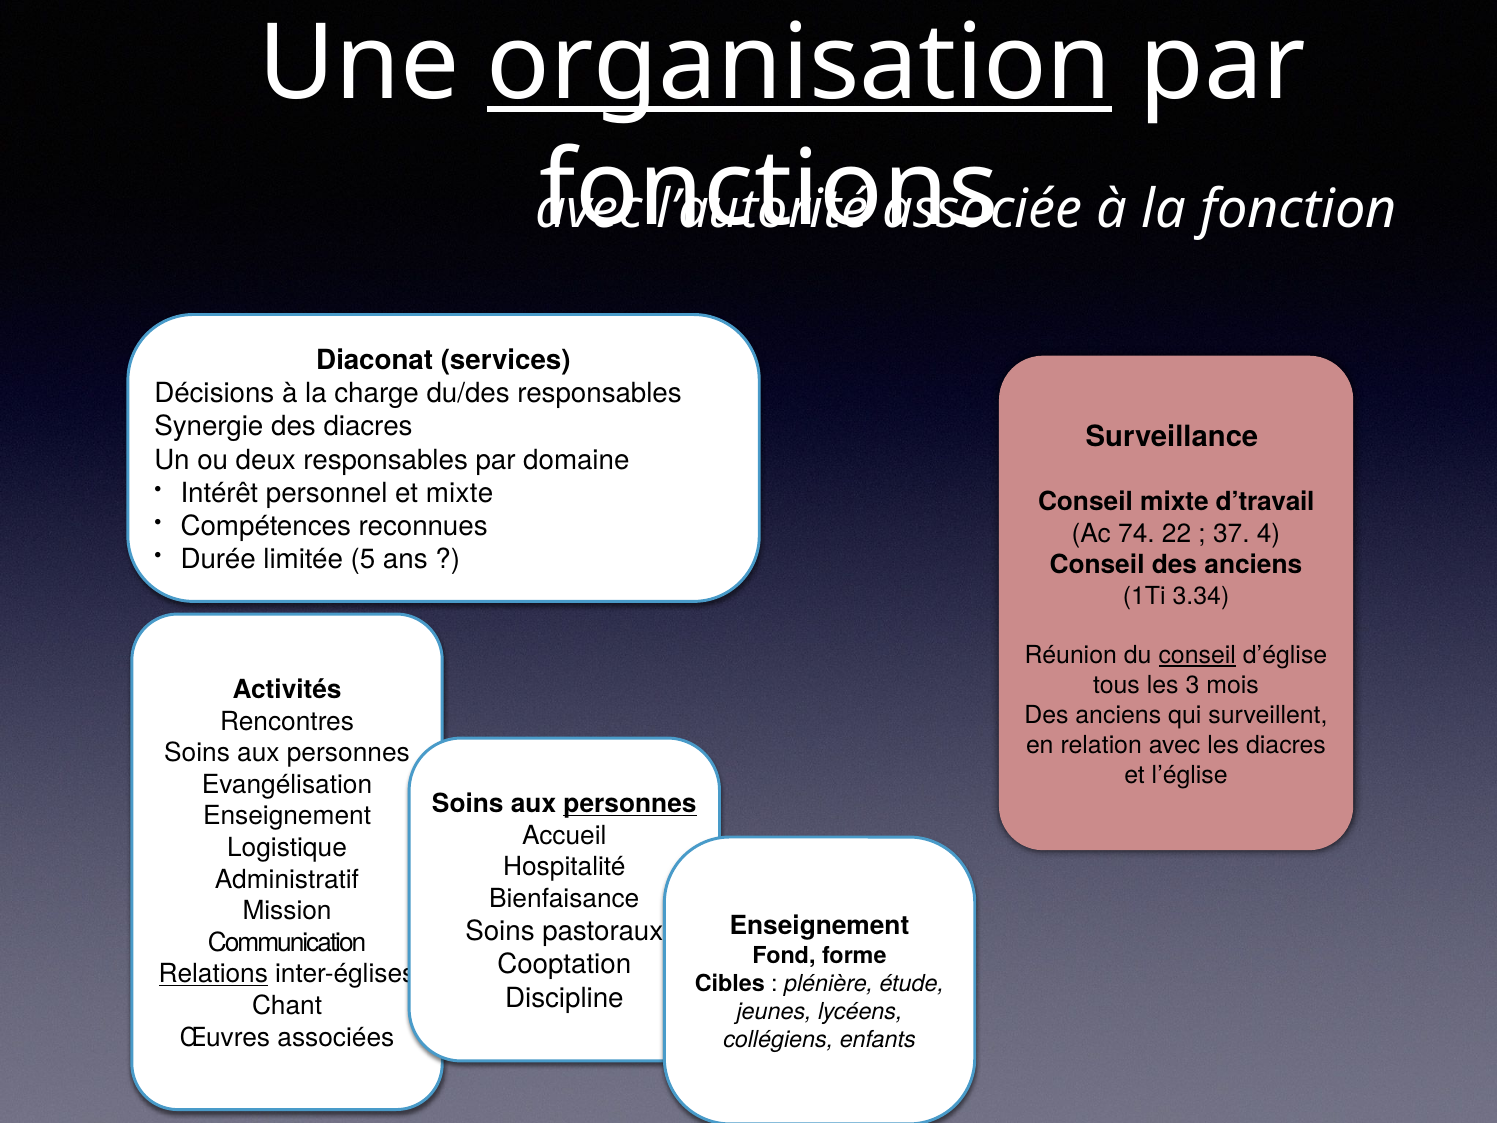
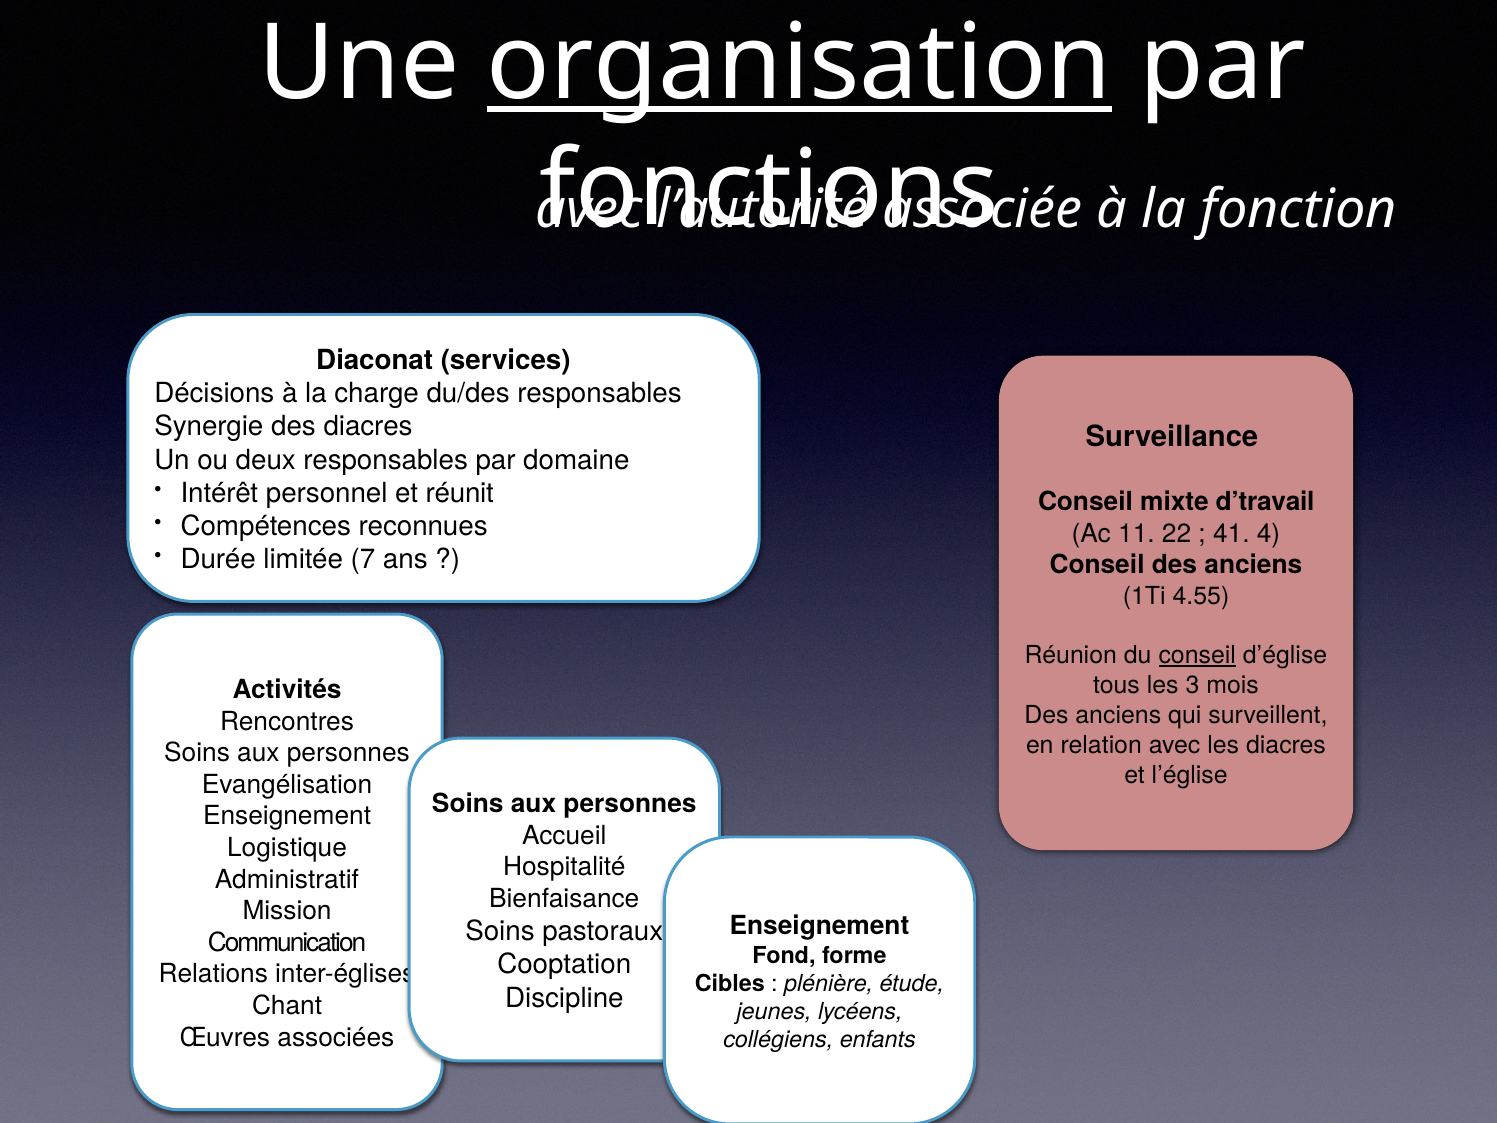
et mixte: mixte -> réunit (460, 493)
74: 74 -> 11 (1136, 534)
37: 37 -> 41 (1231, 534)
5: 5 -> 7 (363, 560)
3.34: 3.34 -> 4.55 (1201, 596)
personnes underline: present -> none (630, 804)
Relations underline: present -> none (213, 974)
